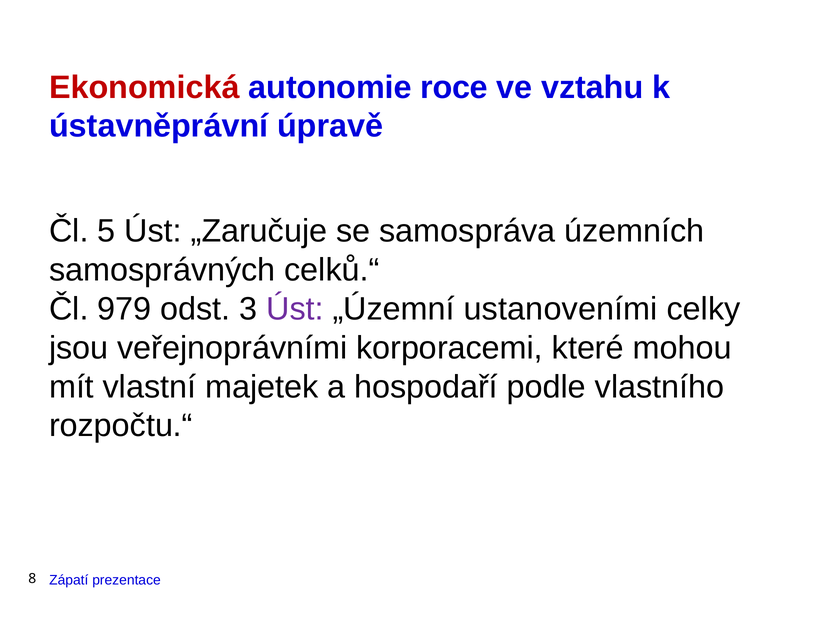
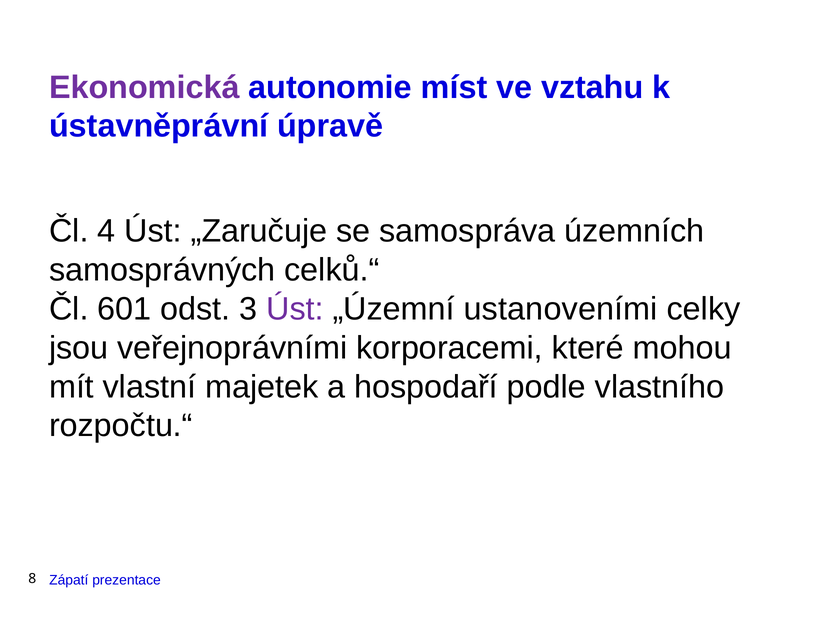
Ekonomická colour: red -> purple (144, 87)
roce: roce -> míst (454, 87)
5: 5 -> 4 (106, 231)
979: 979 -> 601 (124, 309)
